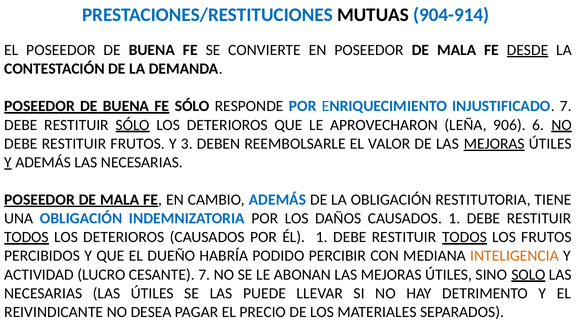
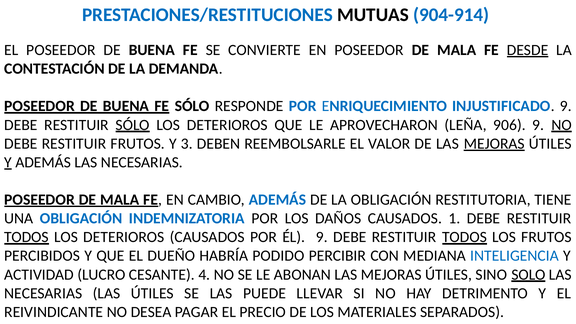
INJUSTIFICADO 7: 7 -> 9 (566, 106)
906 6: 6 -> 9 (538, 125)
ÉL 1: 1 -> 9 (322, 237)
INTELIGENCIA colour: orange -> blue (515, 256)
CESANTE 7: 7 -> 4 (204, 275)
